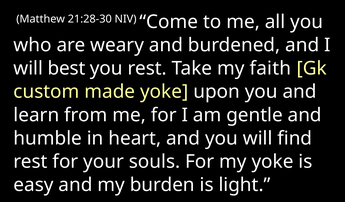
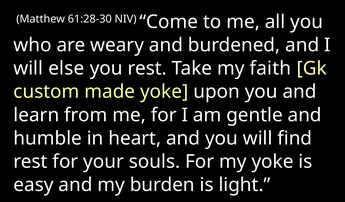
21:28-30: 21:28-30 -> 61:28-30 (90, 19)
best: best -> else (66, 69)
